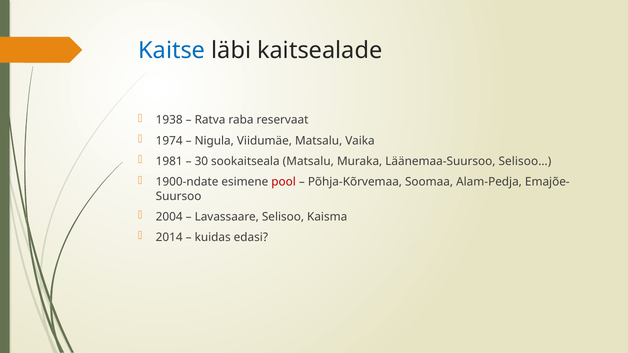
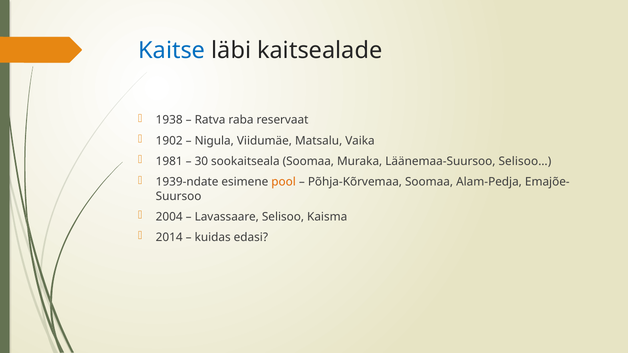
1974: 1974 -> 1902 (169, 141)
sookaitseala Matsalu: Matsalu -> Soomaa (308, 162)
1900-ndate: 1900-ndate -> 1939-ndate (187, 182)
pool colour: red -> orange (284, 182)
